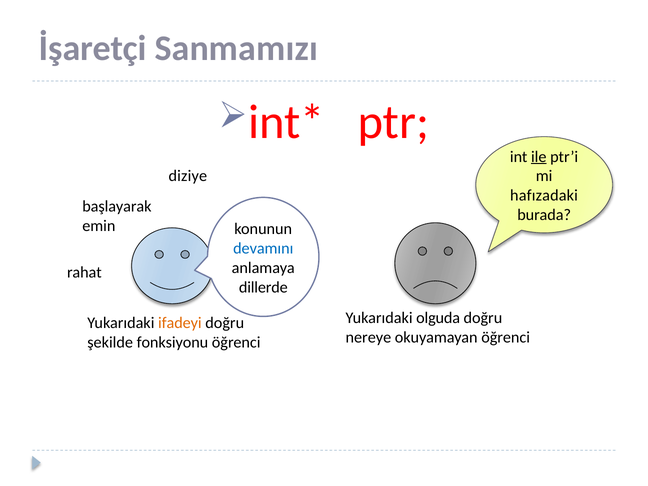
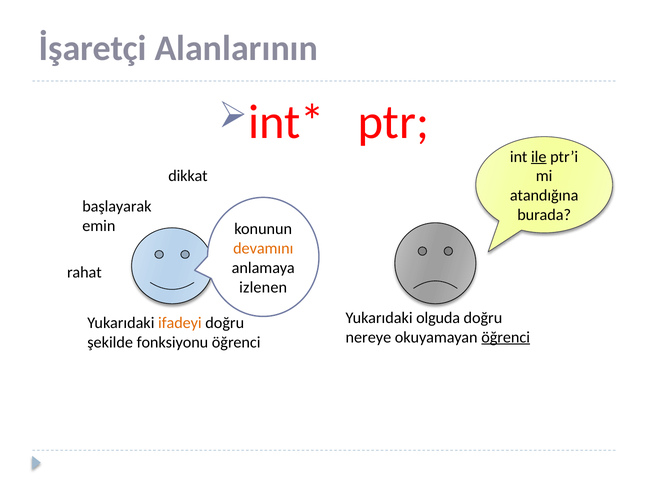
Sanmamızı: Sanmamızı -> Alanlarının (236, 48)
diziye: diziye -> dikkat (188, 176)
hafızadaki: hafızadaki -> atandığına (544, 196)
devamını colour: blue -> orange (263, 248)
dillerde: dillerde -> izlenen (263, 287)
öğrenci underline: none -> present (506, 337)
